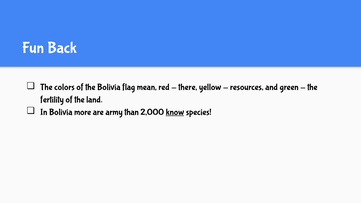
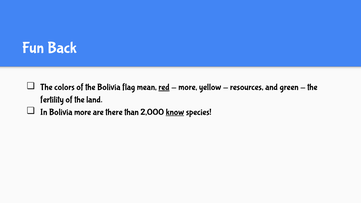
red underline: none -> present (164, 87)
there: there -> more (188, 87)
army: army -> there (114, 112)
